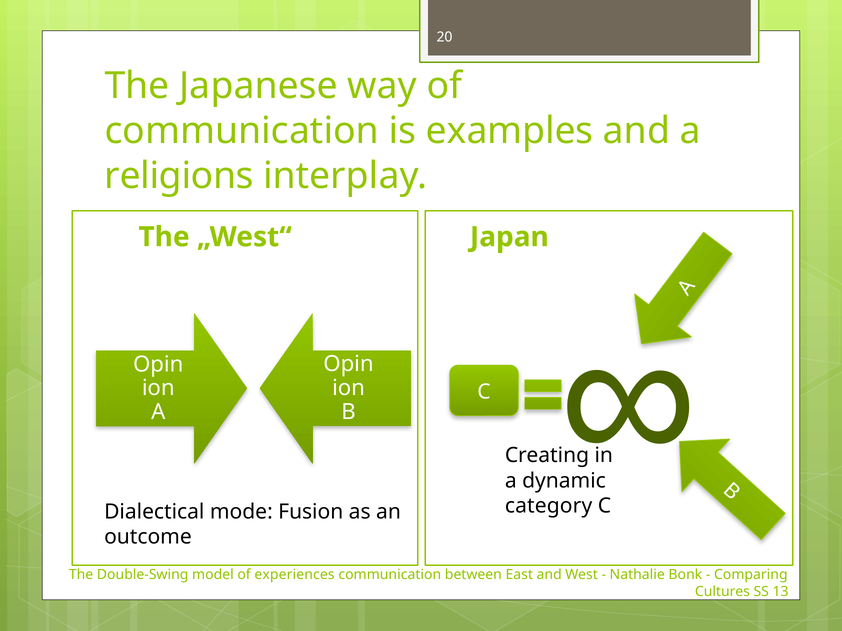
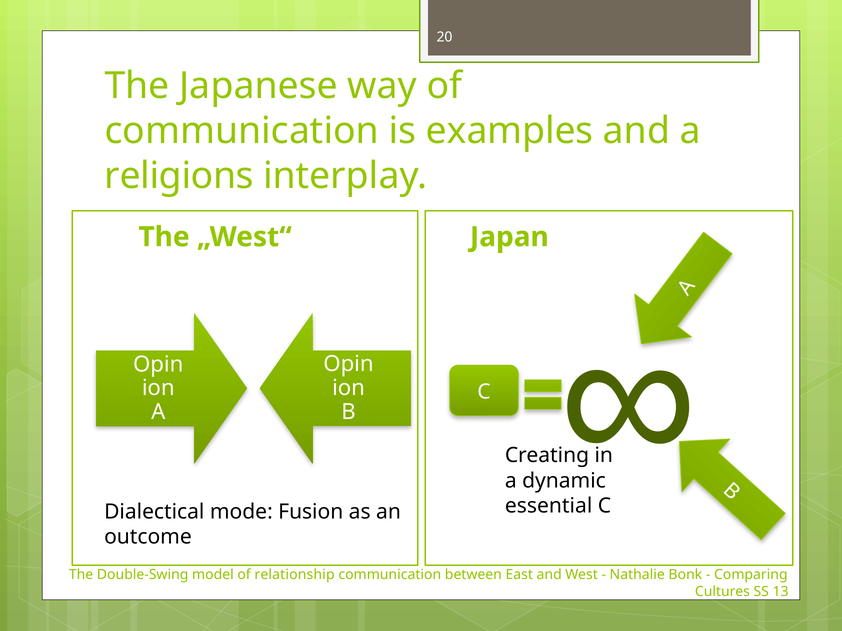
category: category -> essential (549, 506)
experiences: experiences -> relationship (295, 575)
